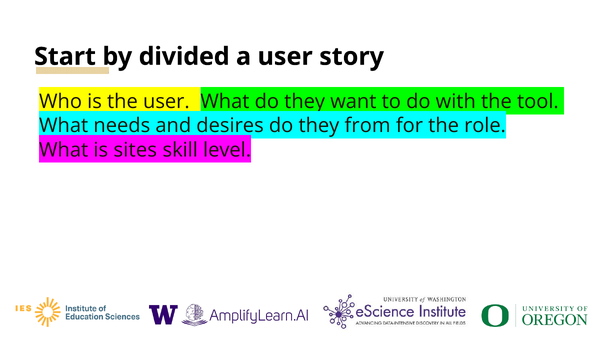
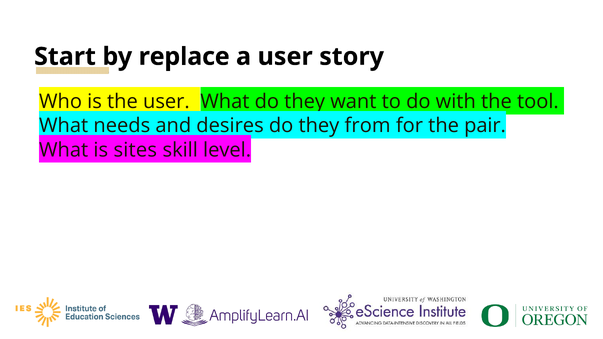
divided: divided -> replace (184, 57)
role: role -> pair (485, 126)
